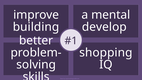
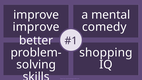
building: building -> improve (36, 27)
develop: develop -> comedy (104, 27)
